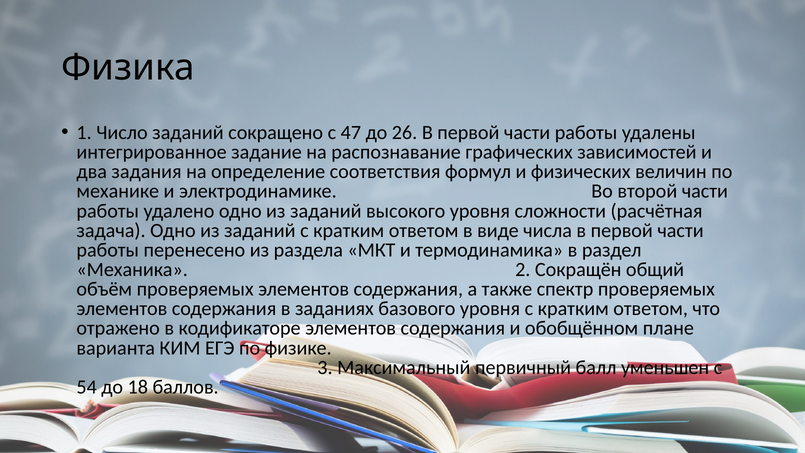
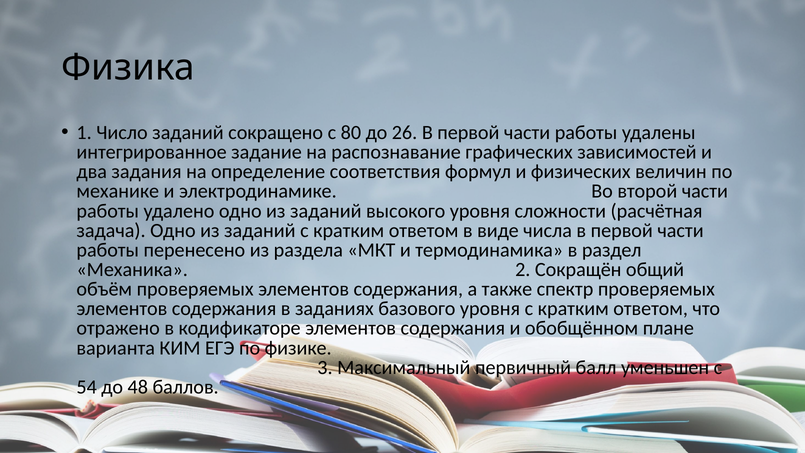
47: 47 -> 80 (351, 133)
18: 18 -> 48 (138, 387)
